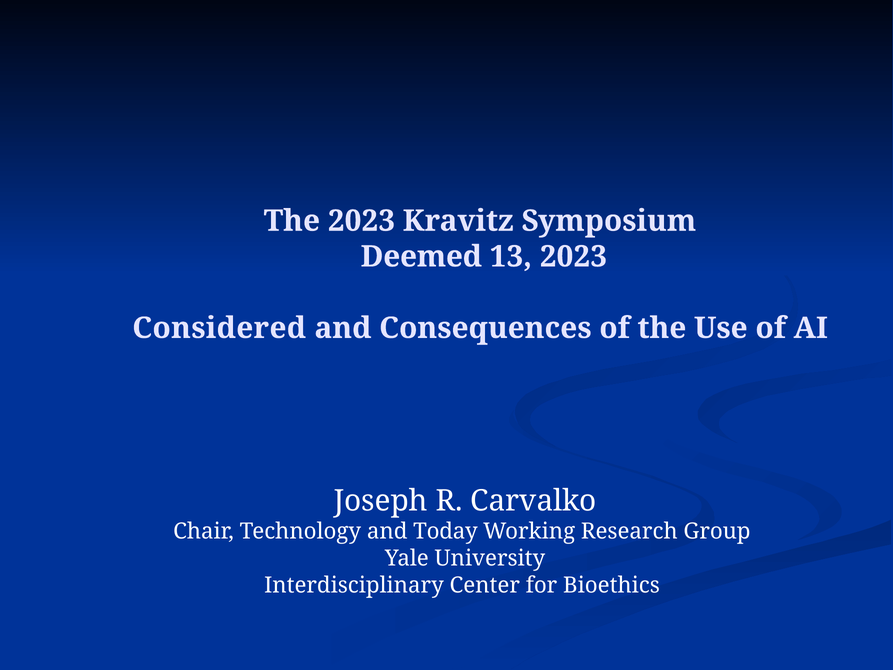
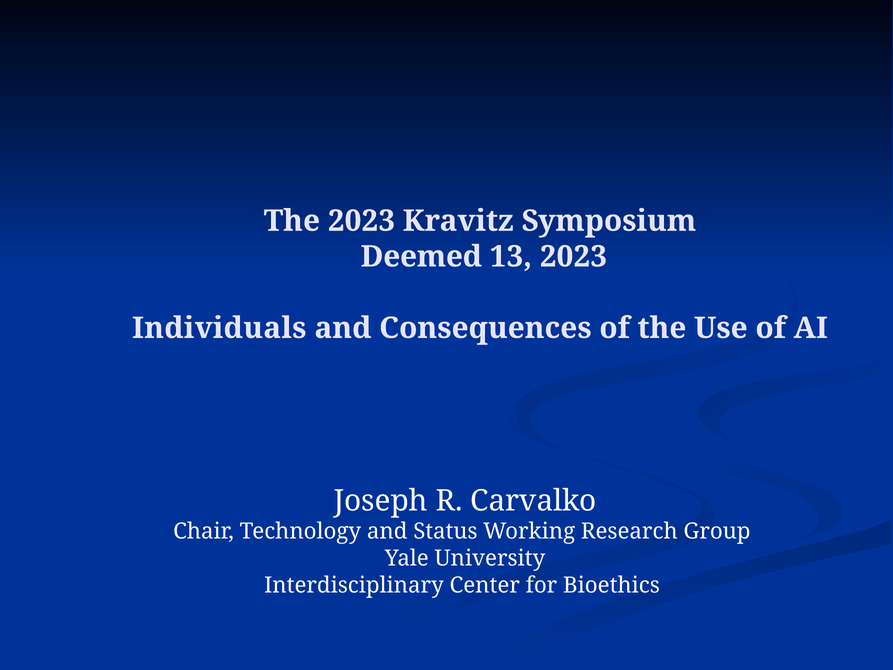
Considered: Considered -> Individuals (219, 328)
Today: Today -> Status (445, 531)
